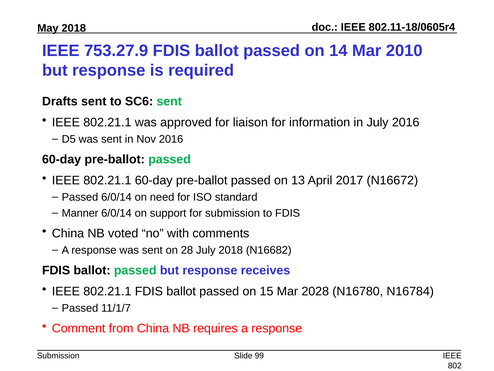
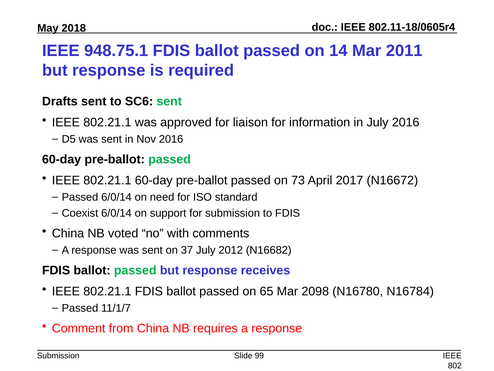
753.27.9: 753.27.9 -> 948.75.1 (116, 51)
2010: 2010 -> 2011 (404, 51)
13: 13 -> 73 (298, 180)
Manner: Manner -> Coexist (80, 213)
28: 28 -> 37 (187, 250)
July 2018: 2018 -> 2012 (231, 250)
15: 15 -> 65 (267, 291)
2028: 2028 -> 2098 (315, 291)
